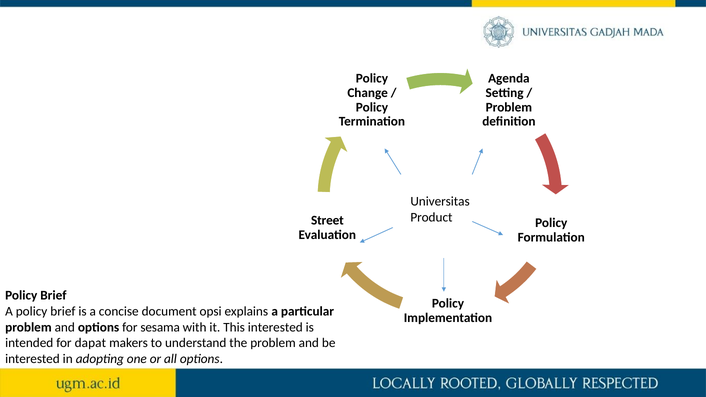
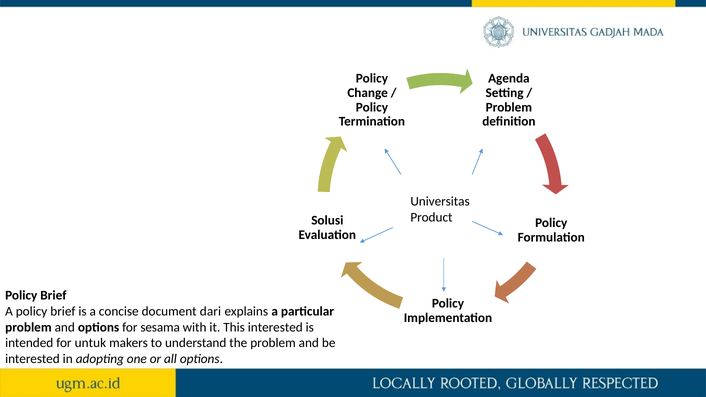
Street: Street -> Solusi (327, 220)
opsi: opsi -> dari (210, 311)
dapat: dapat -> untuk (90, 343)
